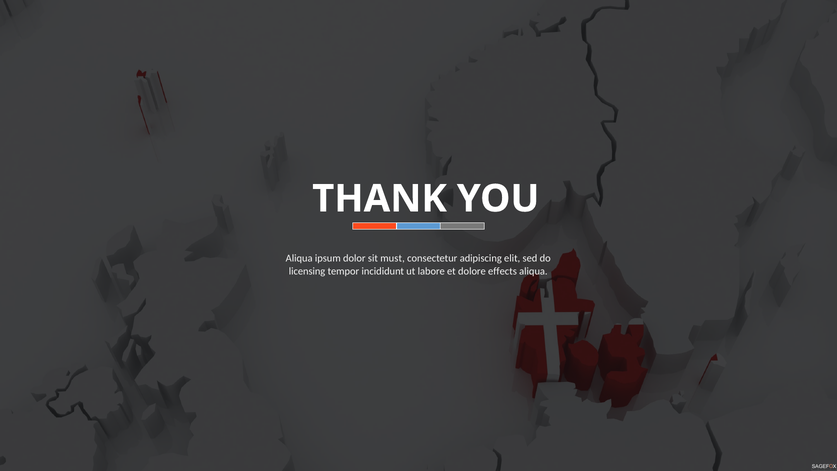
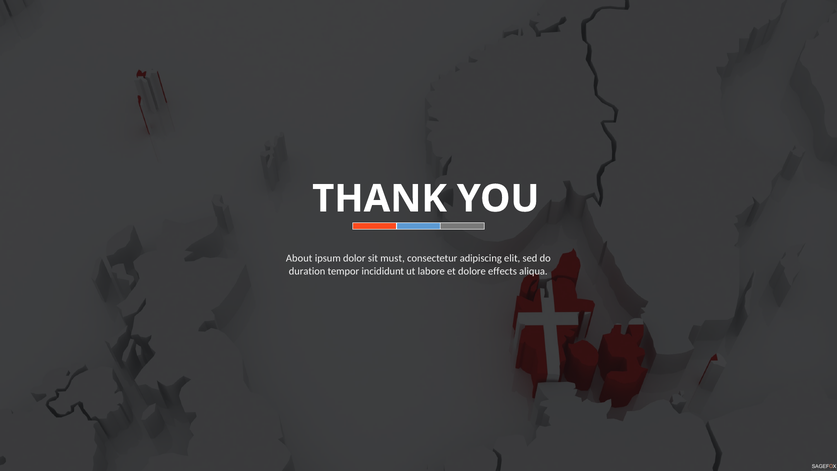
Aliqua: Aliqua -> About (299, 258)
licensing: licensing -> duration (307, 271)
